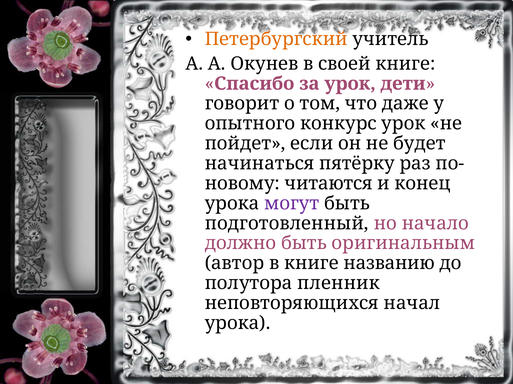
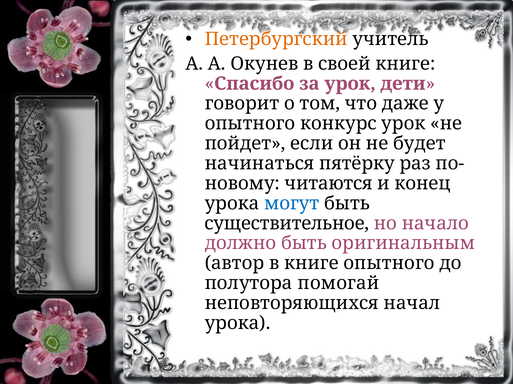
могут colour: purple -> blue (292, 204)
подготовленный: подготовленный -> существительное (287, 224)
книге названию: названию -> опытного (389, 264)
пленник: пленник -> помогай (339, 284)
